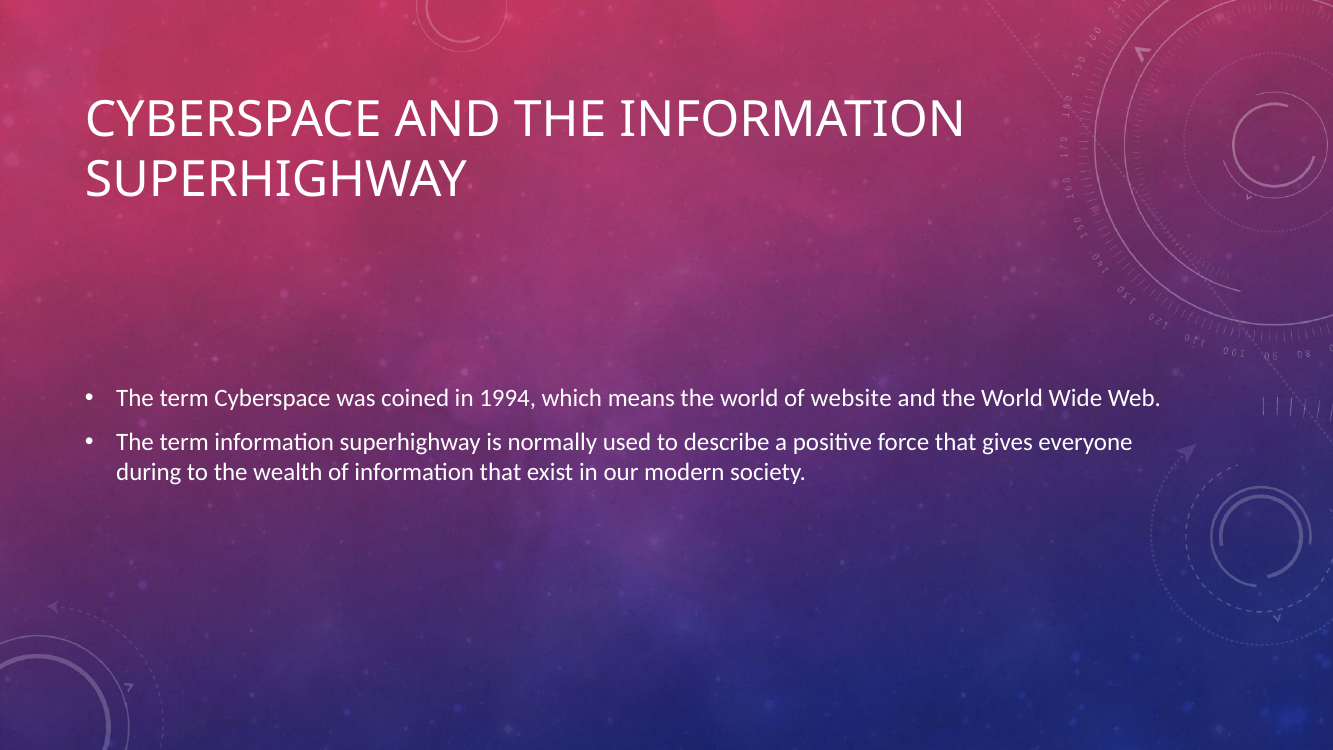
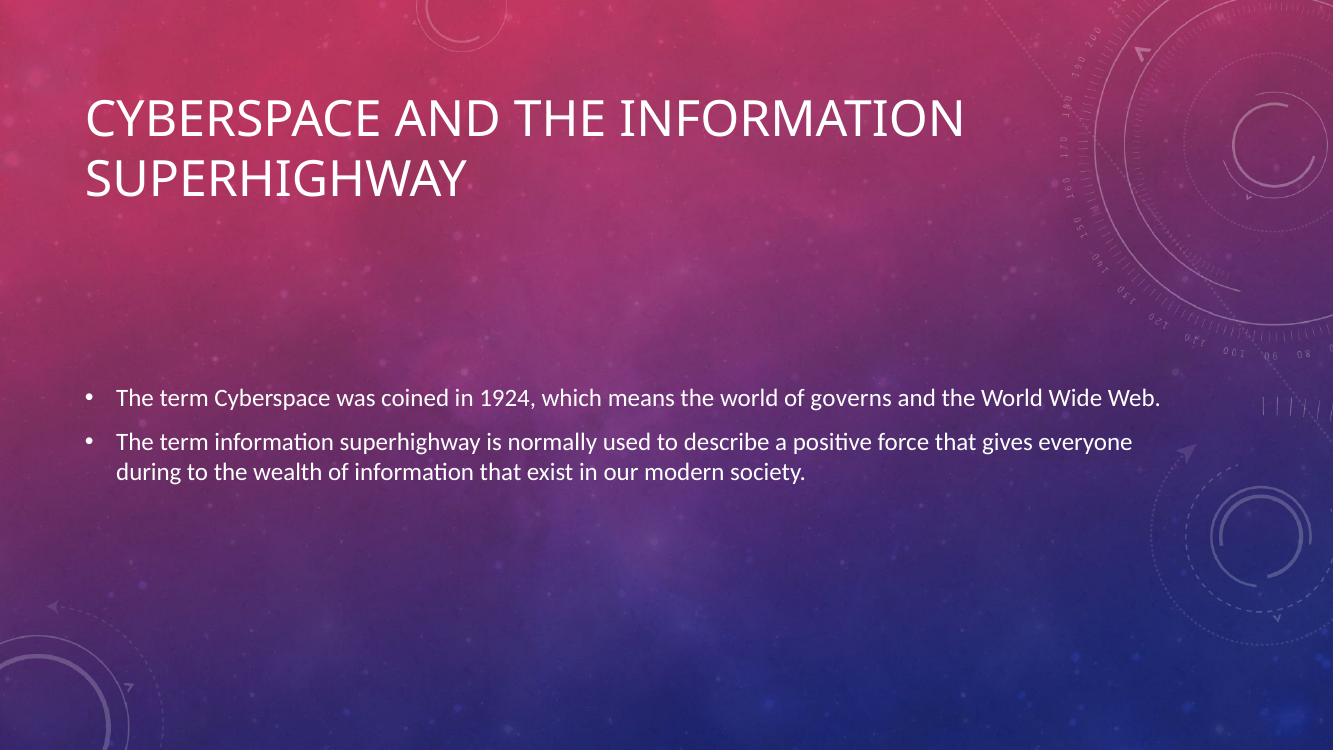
1994: 1994 -> 1924 (508, 398)
website: website -> governs (851, 398)
